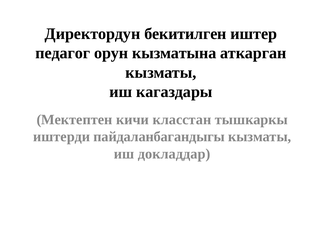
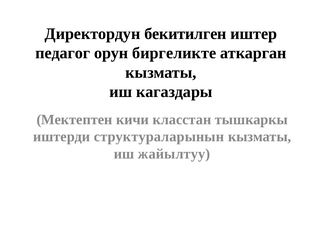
кызматына: кызматына -> биргеликте (174, 53)
пайдаланбагандыгы: пайдаланбагандыгы -> структураларынын (159, 136)
докладдар: докладдар -> жайылтуу (174, 154)
